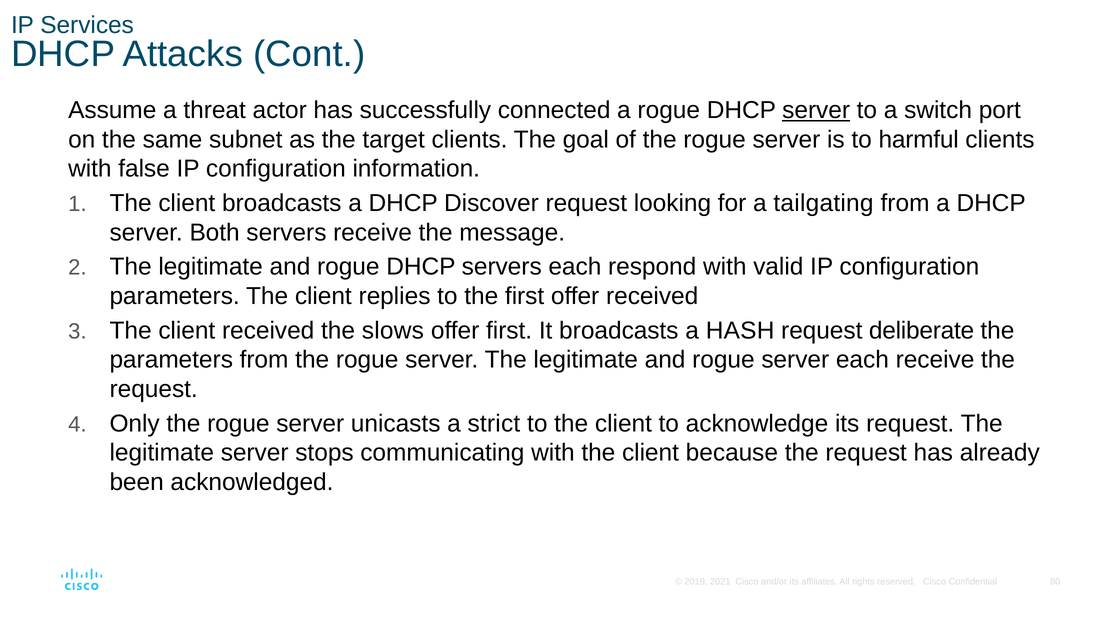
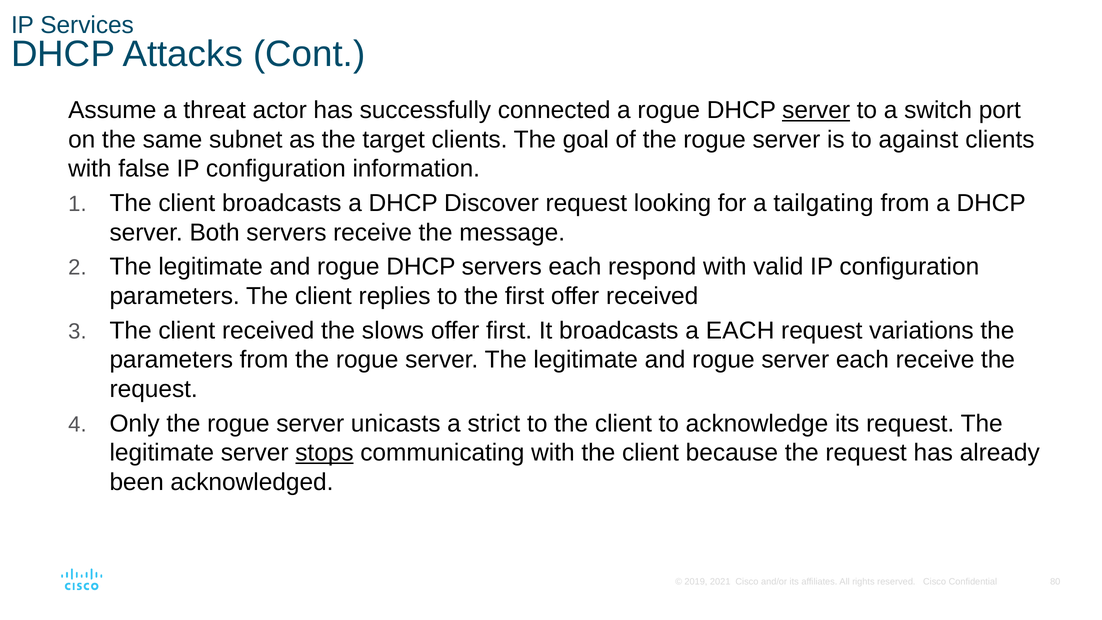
harmful: harmful -> against (918, 139)
a HASH: HASH -> EACH (740, 330)
deliberate: deliberate -> variations (921, 330)
stops underline: none -> present (324, 453)
